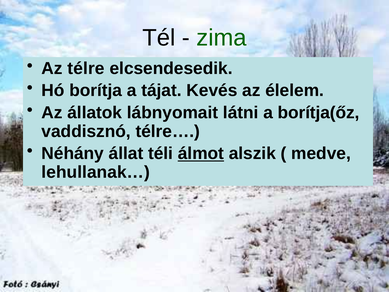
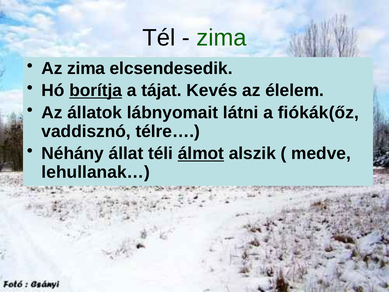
Az télre: télre -> zima (86, 68)
borítja underline: none -> present (96, 90)
borítja(őz: borítja(őz -> fiókák(őz (318, 113)
